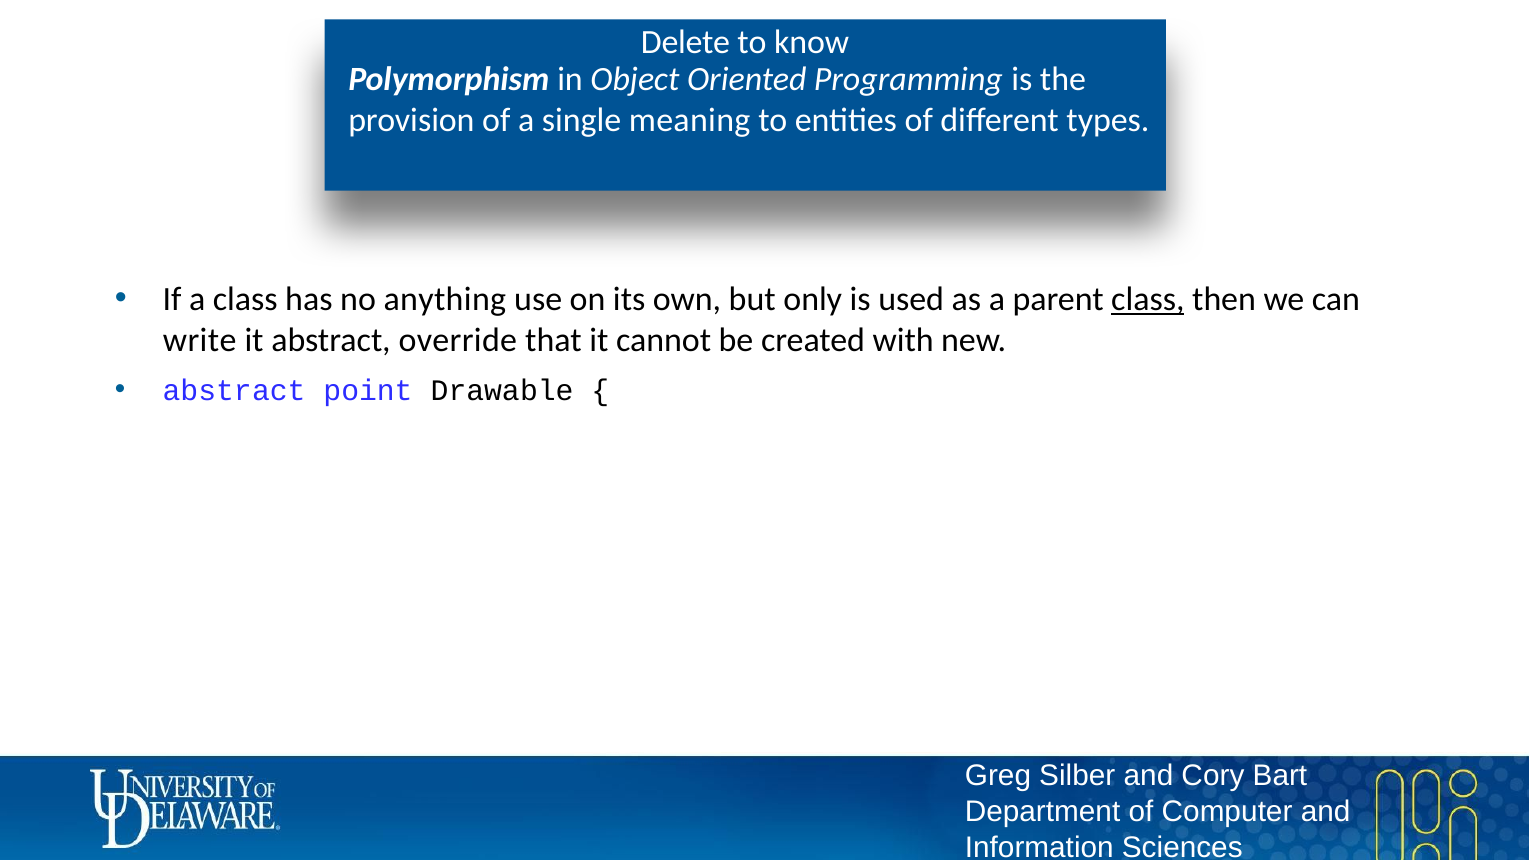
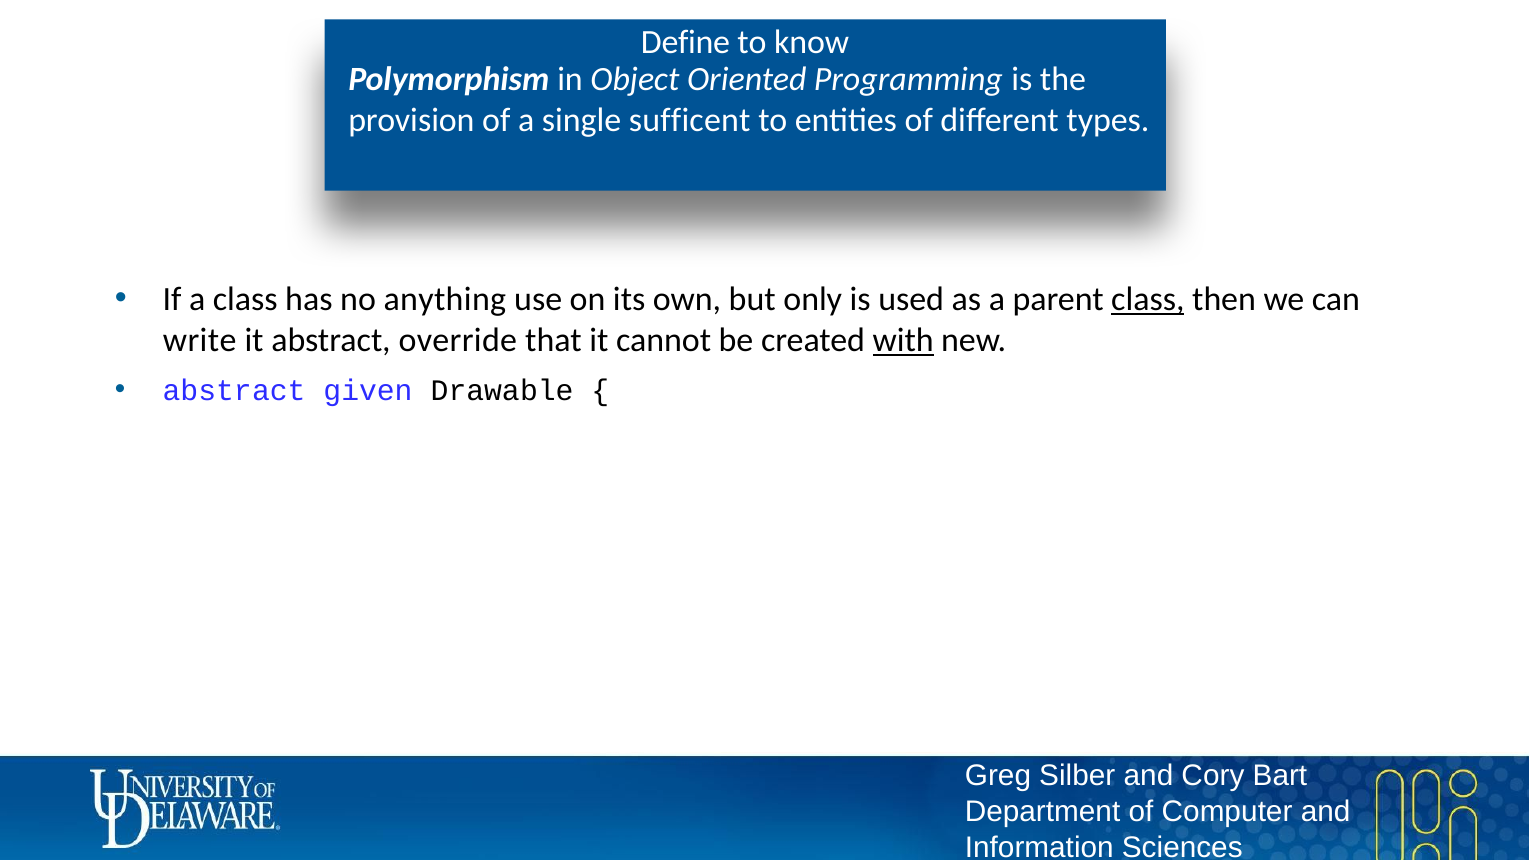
Delete: Delete -> Define (686, 42)
meaning: meaning -> sufficent (690, 120)
with underline: none -> present (903, 340)
point: point -> given (368, 390)
